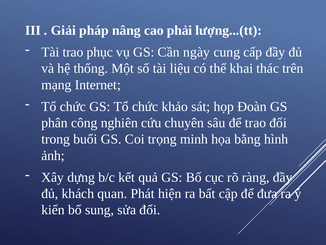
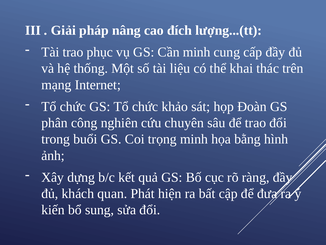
phải: phải -> đích (180, 30)
Cần ngày: ngày -> minh (197, 52)
